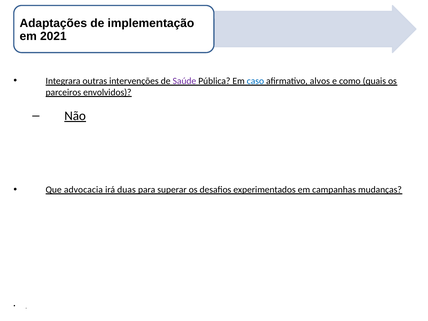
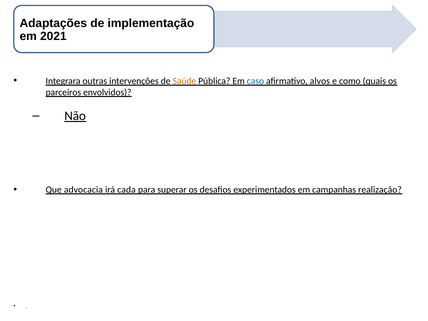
Saúde colour: purple -> orange (184, 81)
duas: duas -> cada (127, 190)
mudanças: mudanças -> realização (380, 190)
